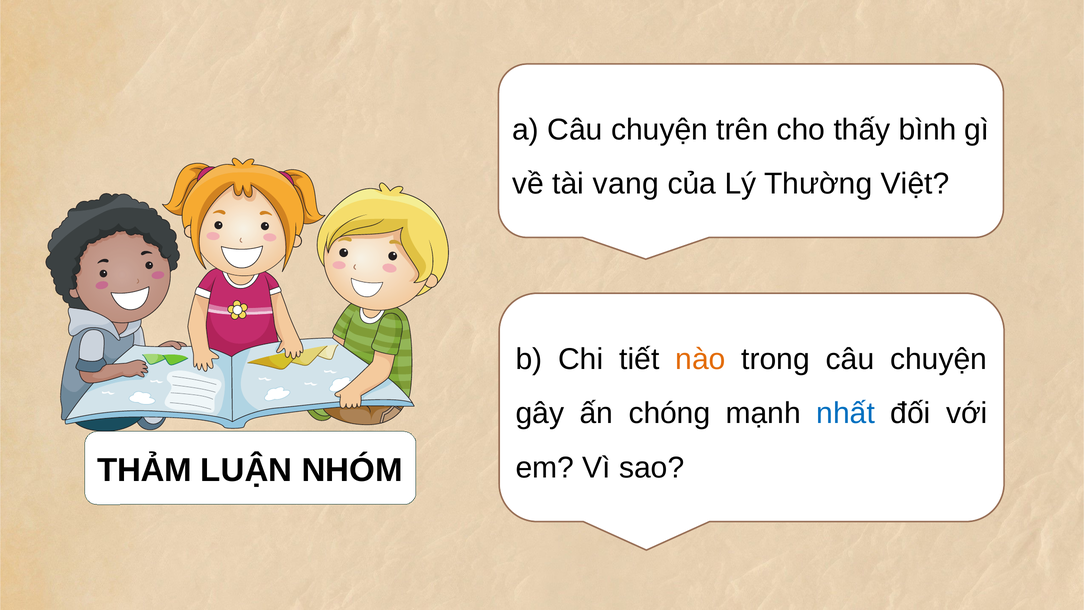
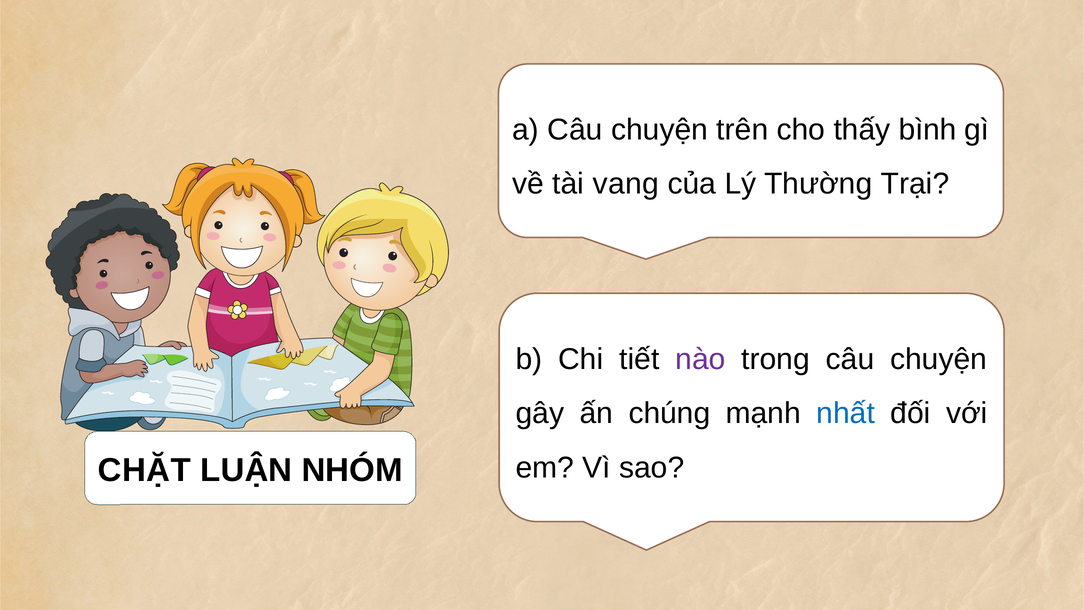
Việt: Việt -> Trại (915, 184)
nào colour: orange -> purple (700, 359)
chóng: chóng -> chúng (669, 413)
THẢM: THẢM -> CHẶT (144, 470)
